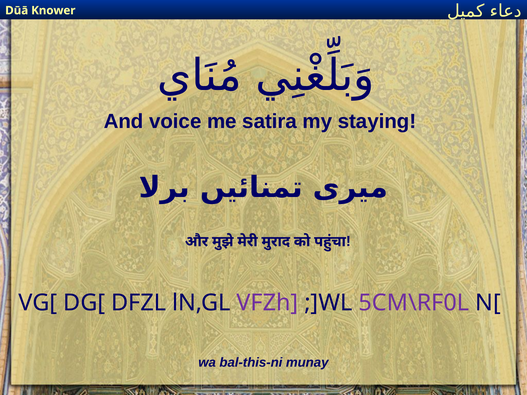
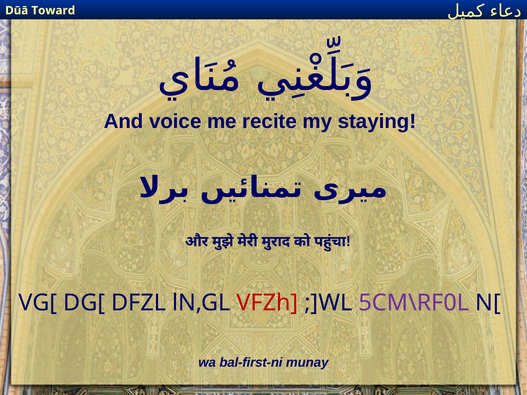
Knower: Knower -> Toward (53, 10)
satira: satira -> recite (270, 121)
VFZh colour: purple -> red (267, 303)
bal-this-ni: bal-this-ni -> bal-first-ni (251, 363)
